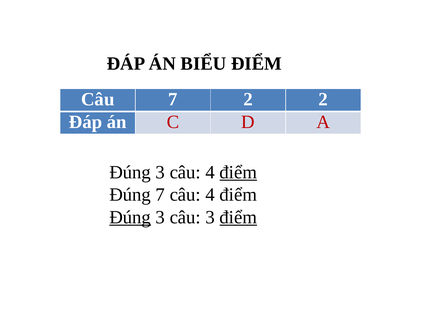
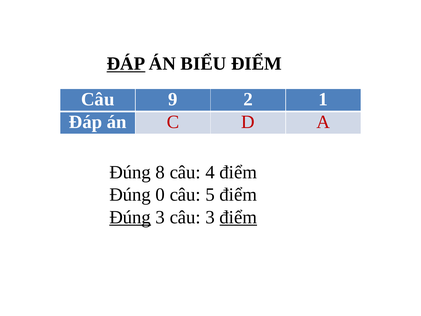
ĐÁP underline: none -> present (126, 64)
Câu 7: 7 -> 9 (173, 99)
2 2: 2 -> 1 (323, 99)
3: 3 -> 8 (160, 172)
điểm underline: present -> none (238, 172)
Đúng 7: 7 -> 0 (160, 195)
4: 4 -> 5 (210, 195)
